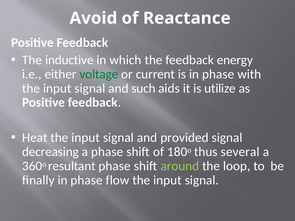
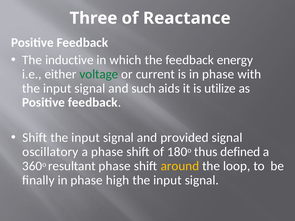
Avoid: Avoid -> Three (93, 18)
Heat: Heat -> Shift (35, 138)
decreasing: decreasing -> oscillatory (50, 152)
several: several -> defined (240, 152)
around colour: light green -> yellow (180, 166)
flow: flow -> high (118, 180)
